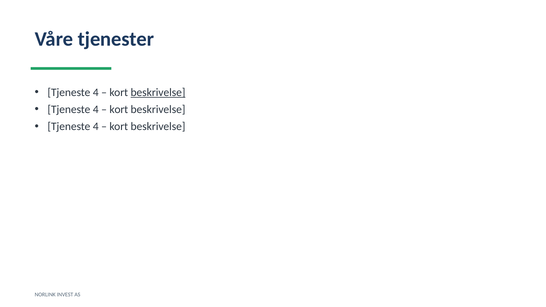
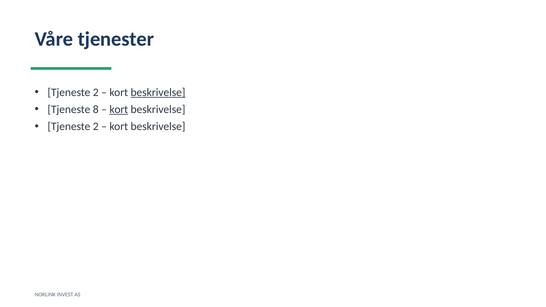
4: 4 -> 2 (96, 92)
4: 4 -> 8 (96, 110)
kort underline: none -> present (119, 110)
4: 4 -> 2 (96, 127)
